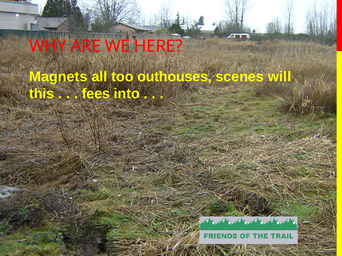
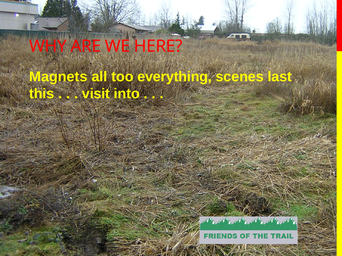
outhouses: outhouses -> everything (175, 77)
will: will -> last (280, 77)
fees: fees -> visit (96, 94)
